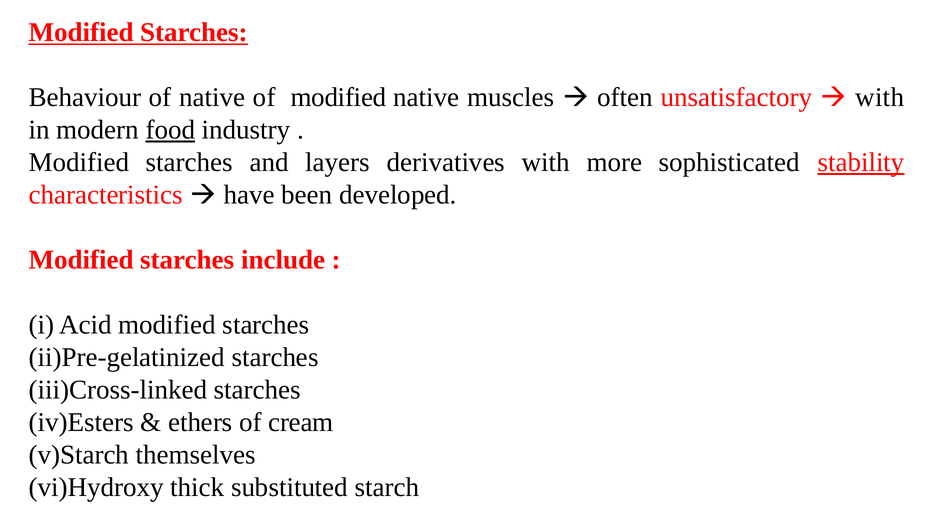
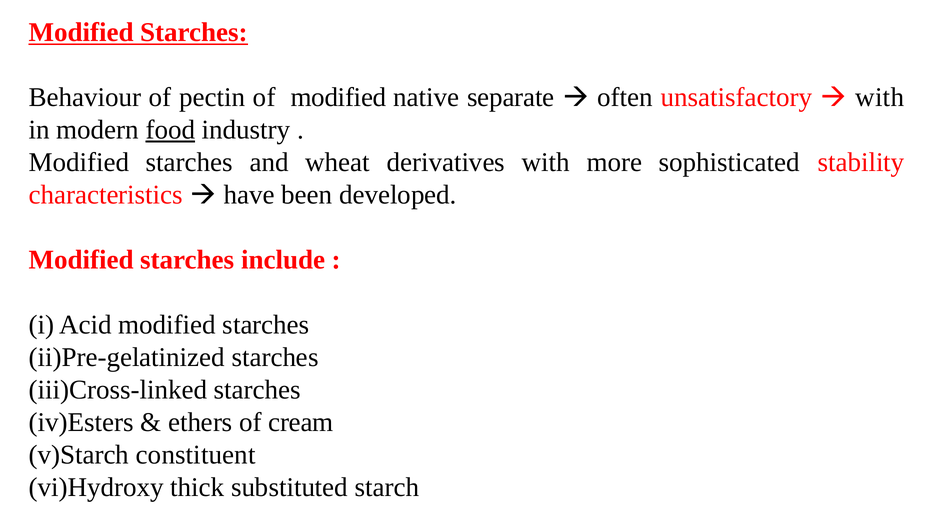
of native: native -> pectin (212, 97)
muscles: muscles -> separate (511, 97)
layers: layers -> wheat (338, 162)
stability underline: present -> none (861, 162)
themselves: themselves -> constituent (196, 455)
